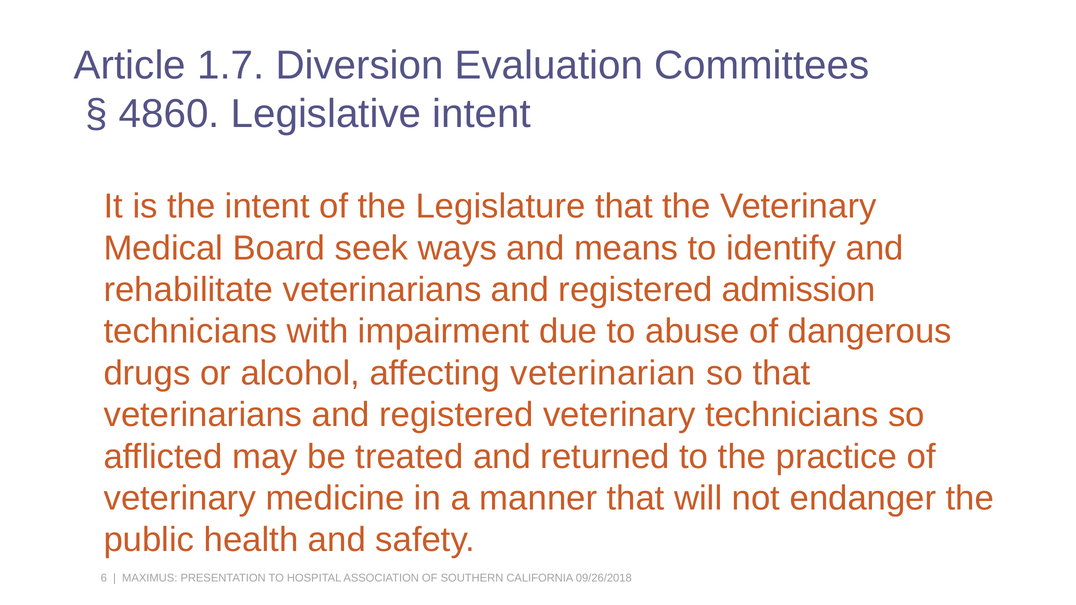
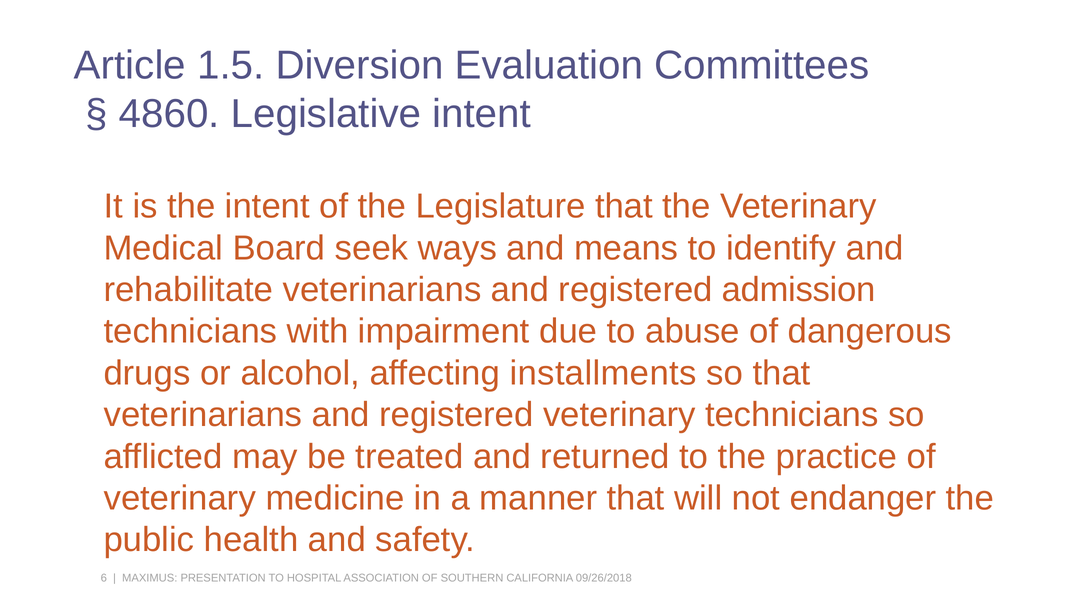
1.7: 1.7 -> 1.5 (231, 66)
veterinarian: veterinarian -> installments (603, 373)
